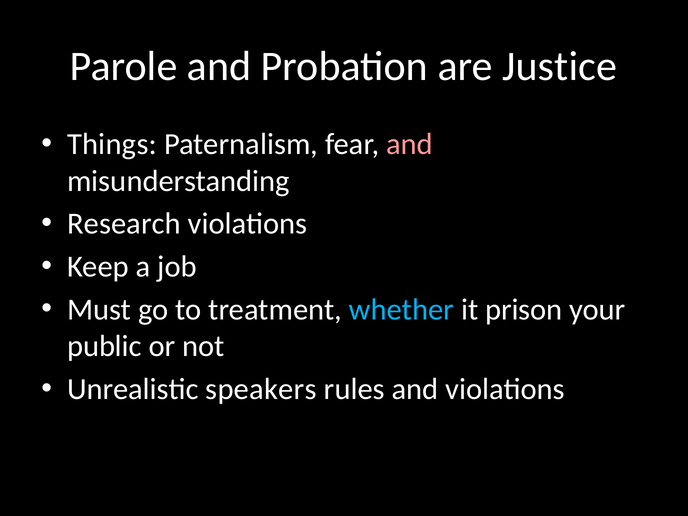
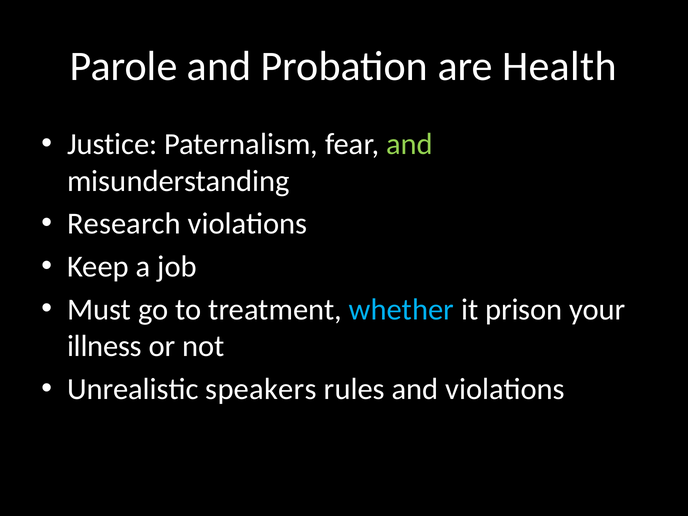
Justice: Justice -> Health (560, 67)
Things: Things -> Justice (112, 144)
and colour: pink -> light green (409, 144)
public: public -> illness (104, 346)
